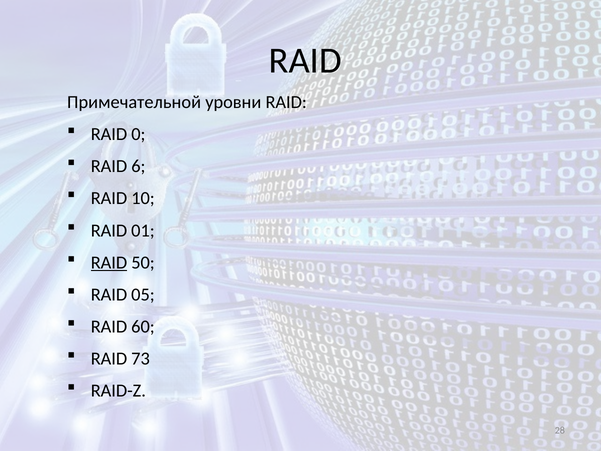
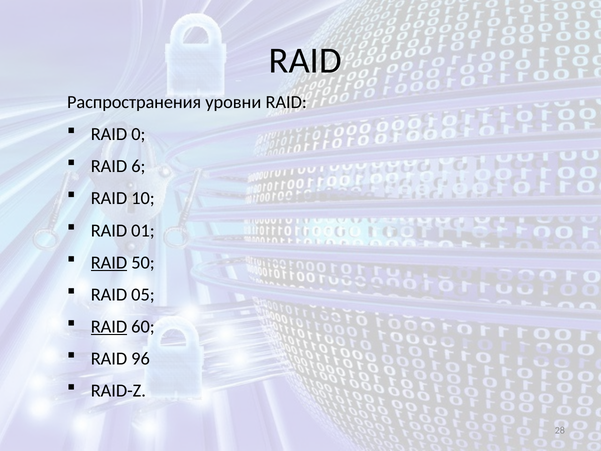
Примечательной: Примечательной -> Распространения (134, 102)
RAID underline: none -> present (109, 326)
73: 73 -> 96 (141, 358)
